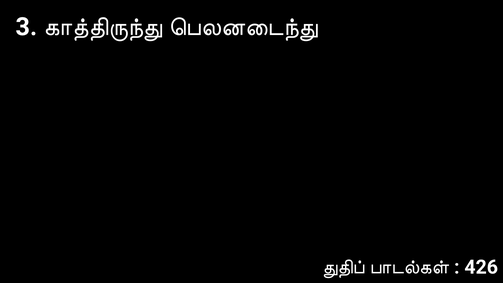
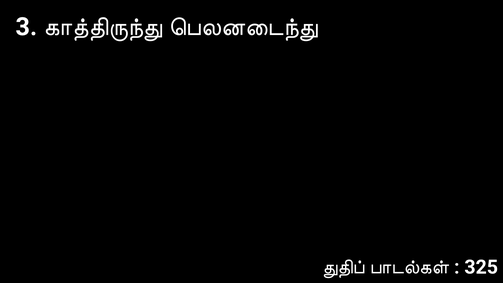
426: 426 -> 325 (481, 267)
